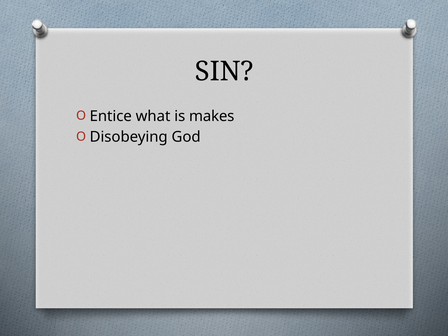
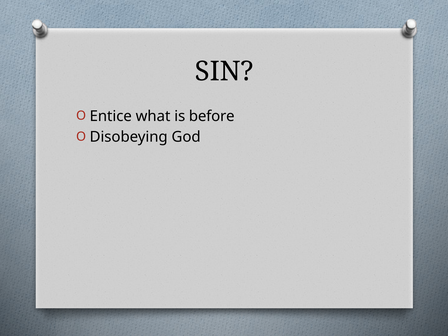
makes: makes -> before (212, 116)
